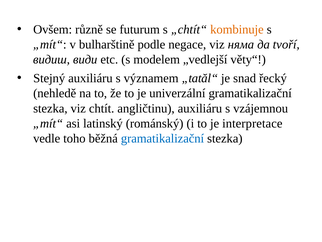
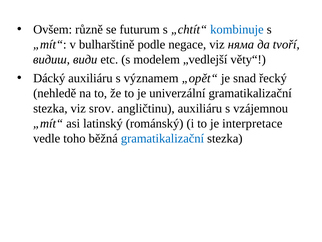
kombinuje colour: orange -> blue (237, 29)
Stejný: Stejný -> Dácký (49, 78)
„tatăl“: „tatăl“ -> „opět“ (200, 78)
chtít: chtít -> srov (102, 108)
